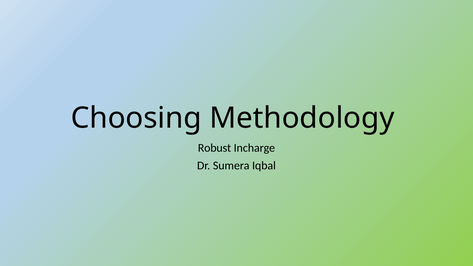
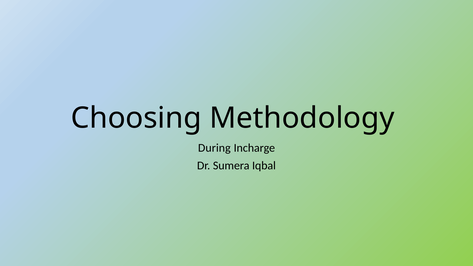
Robust: Robust -> During (214, 148)
